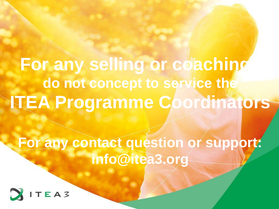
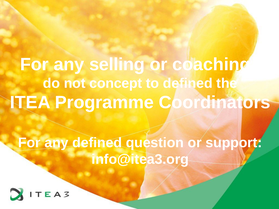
to service: service -> defined (188, 83)
any contact: contact -> defined (97, 143)
